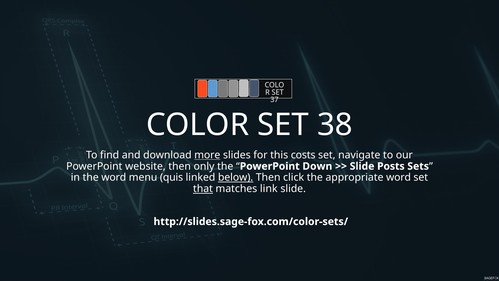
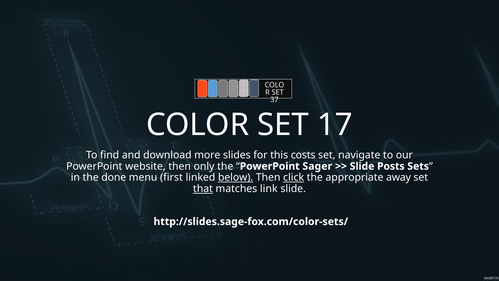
38: 38 -> 17 (335, 125)
more underline: present -> none (207, 155)
Down: Down -> Sager (317, 166)
the word: word -> done (114, 177)
quis: quis -> first (171, 177)
click underline: none -> present (294, 177)
appropriate word: word -> away (399, 177)
